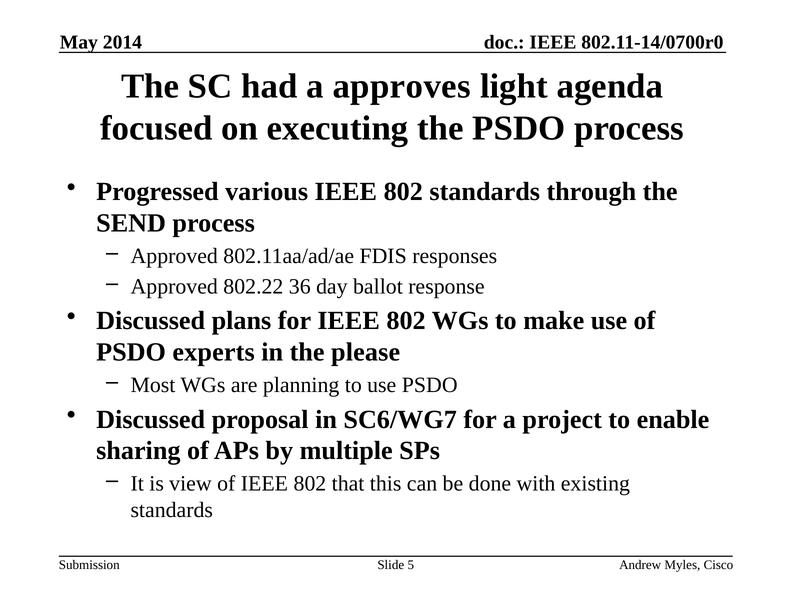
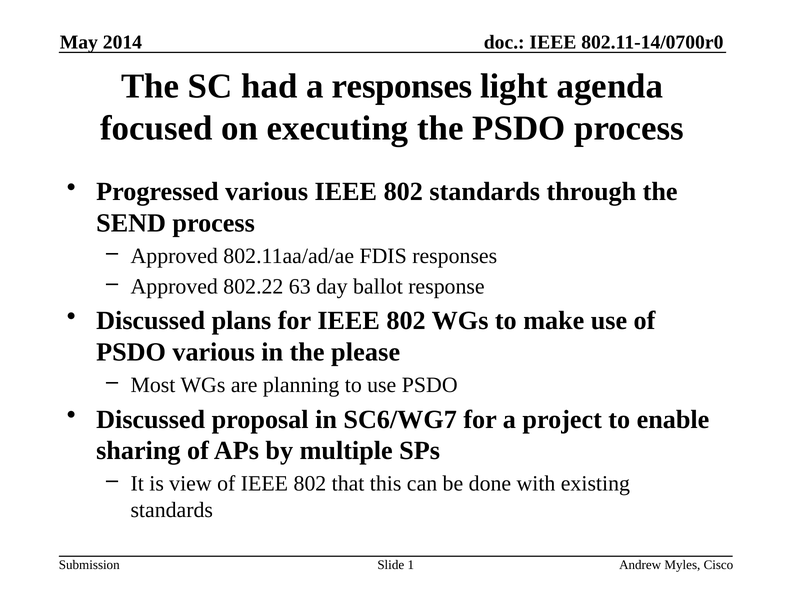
a approves: approves -> responses (402, 86)
36: 36 -> 63 (300, 286)
PSDO experts: experts -> various (214, 352)
5: 5 -> 1 (411, 565)
